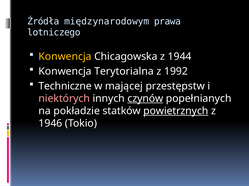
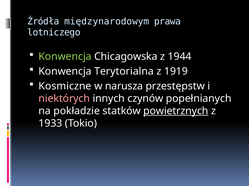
Konwencja colour: yellow -> light green (65, 57)
1992: 1992 -> 1919 (176, 72)
Techniczne: Techniczne -> Kosmiczne (65, 86)
mającej: mającej -> narusza (124, 86)
czynów underline: present -> none (145, 99)
1946: 1946 -> 1933 (50, 124)
